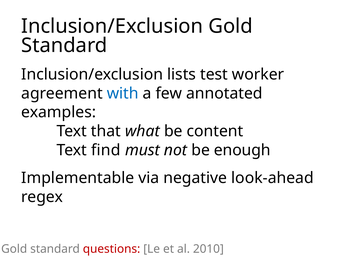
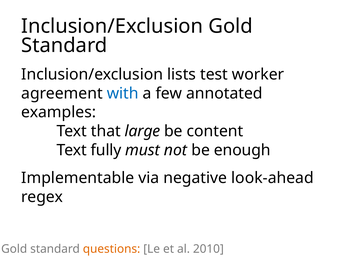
what: what -> large (143, 131)
find: find -> fully (106, 150)
questions colour: red -> orange (112, 249)
